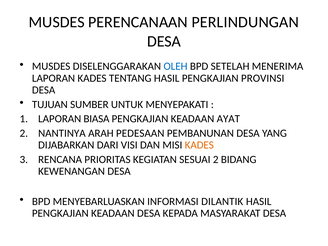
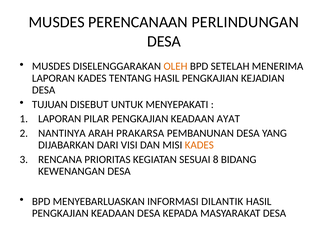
OLEH colour: blue -> orange (175, 66)
PROVINSI: PROVINSI -> KEJADIAN (263, 78)
SUMBER: SUMBER -> DISEBUT (89, 104)
BIASA: BIASA -> PILAR (96, 119)
PEDESAAN: PEDESAAN -> PRAKARSA (140, 133)
SESUAI 2: 2 -> 8 (216, 159)
